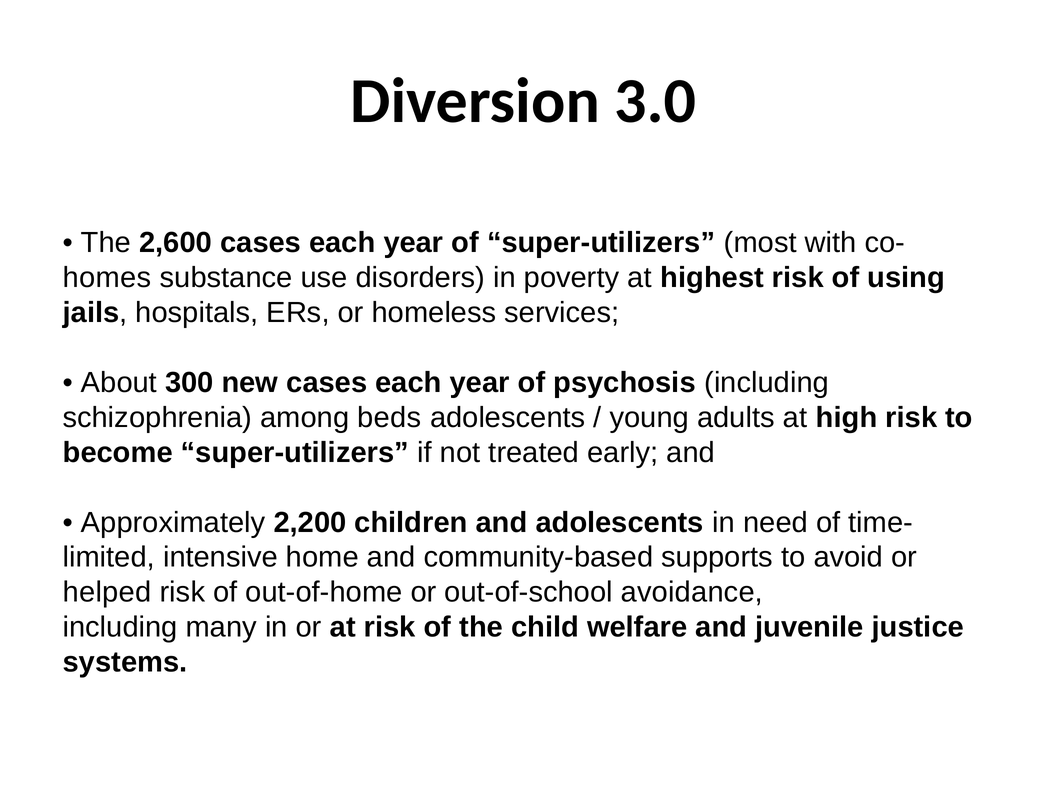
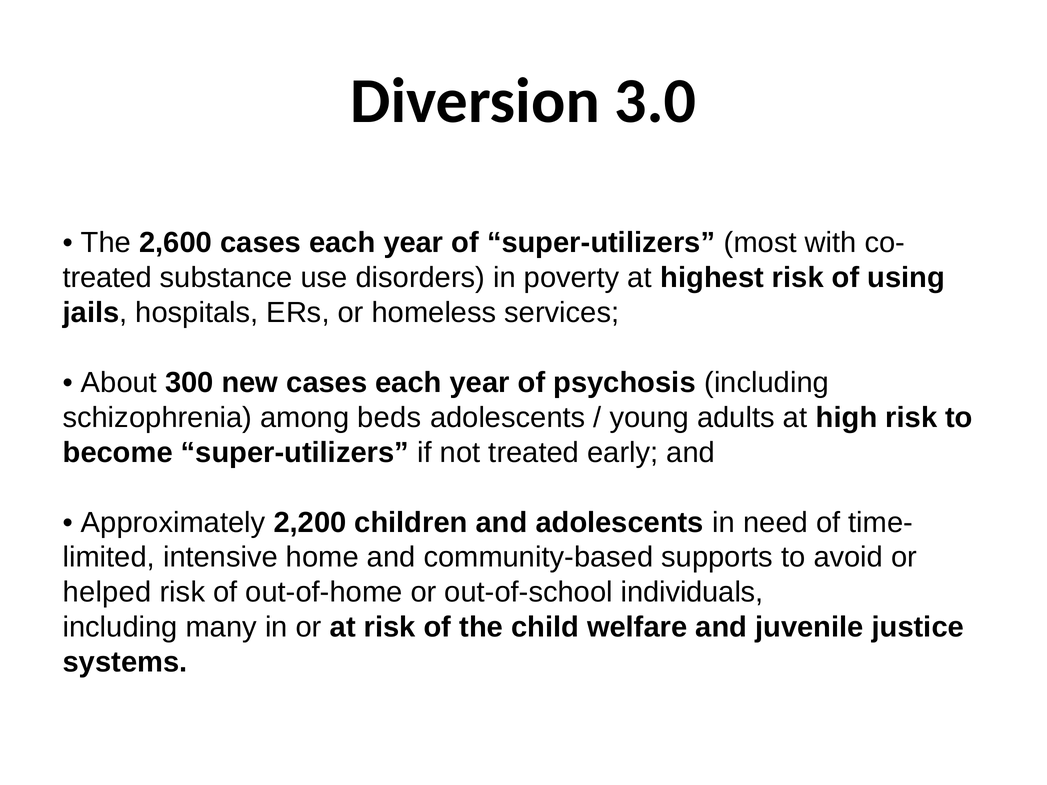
homes: homes -> treated (107, 278)
avoidance: avoidance -> individuals (692, 593)
